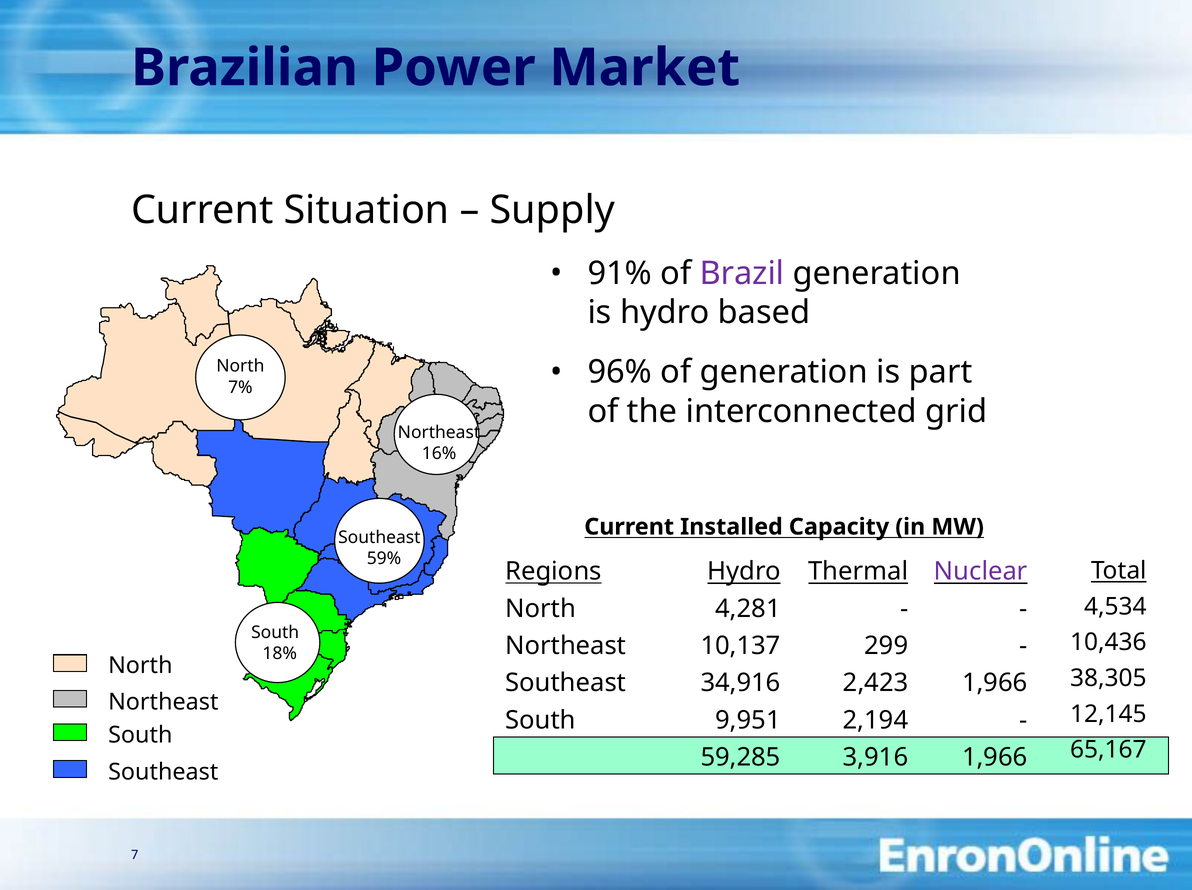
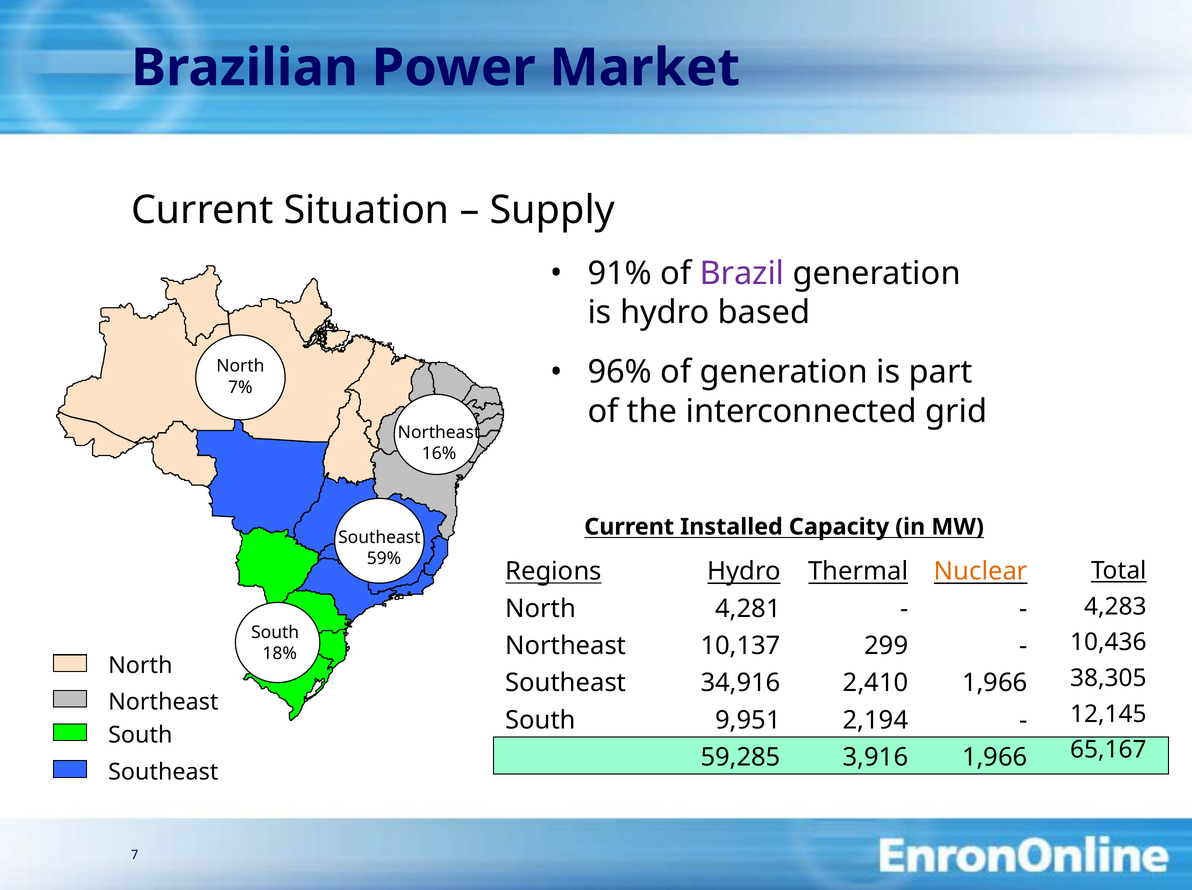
Nuclear colour: purple -> orange (981, 571)
4,534: 4,534 -> 4,283 (1115, 606)
2,423: 2,423 -> 2,410 (876, 683)
